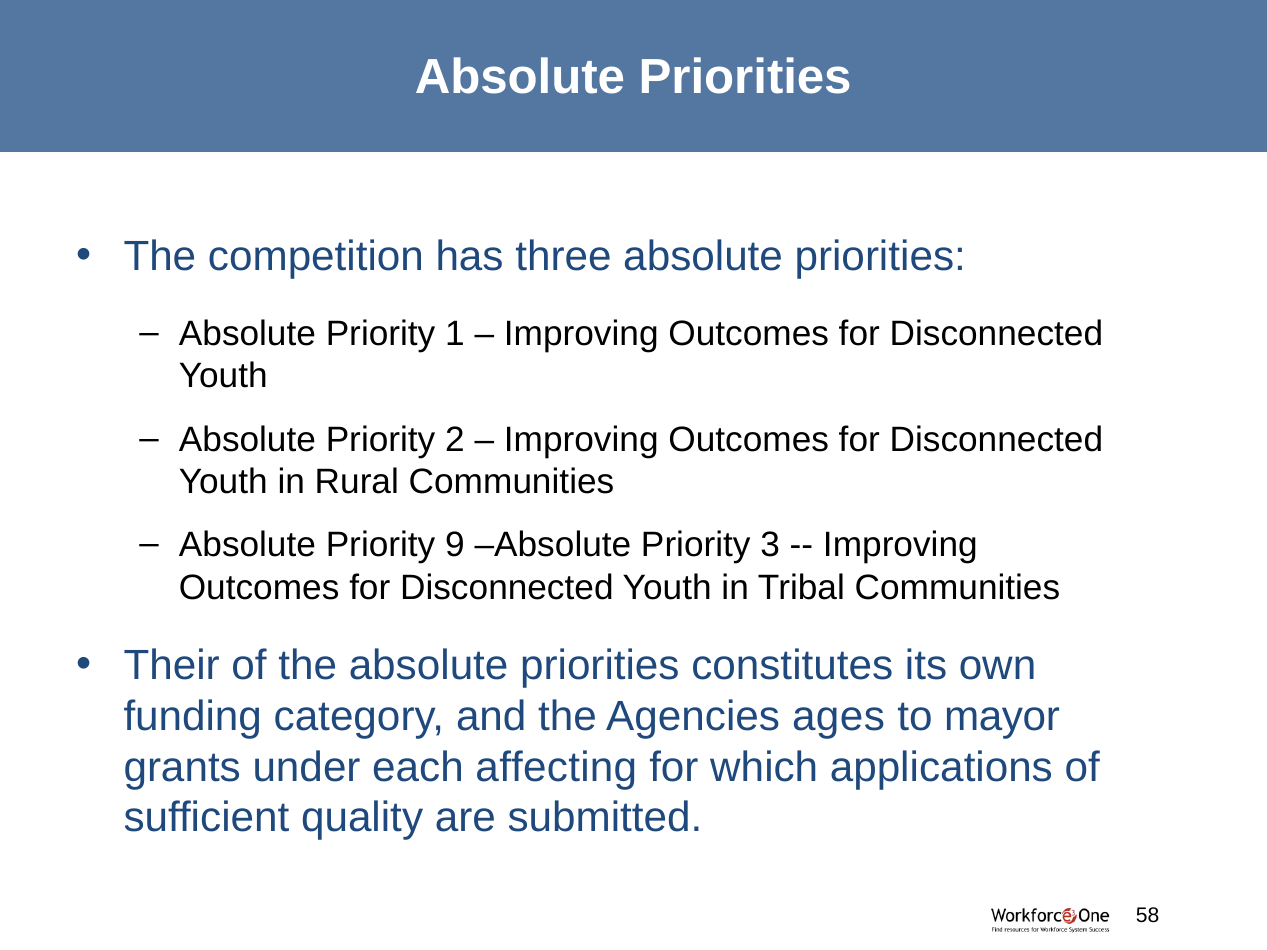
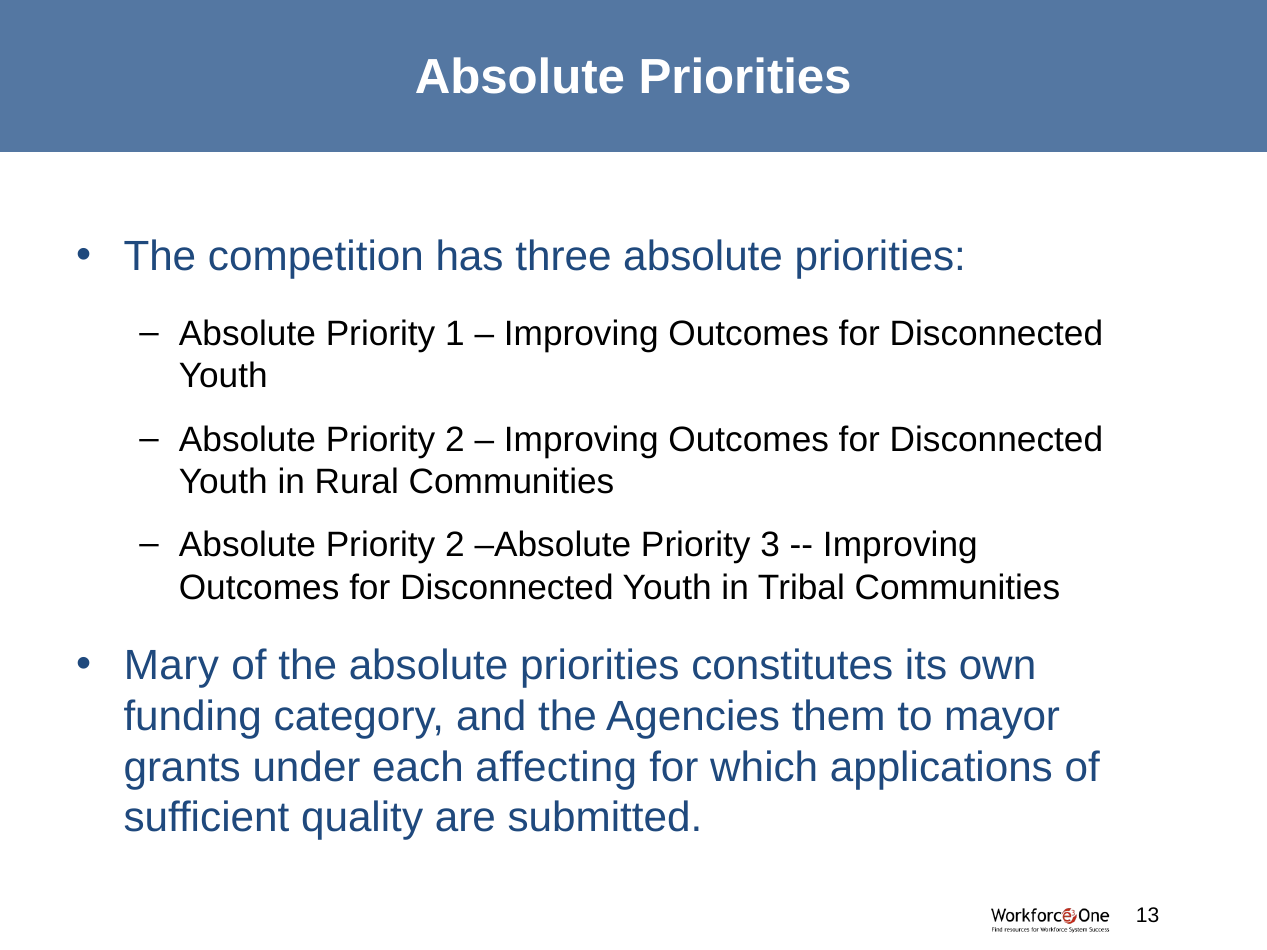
9: 9 -> 2 (455, 545)
Their: Their -> Mary (171, 666)
ages: ages -> them (839, 717)
58: 58 -> 13 (1148, 916)
